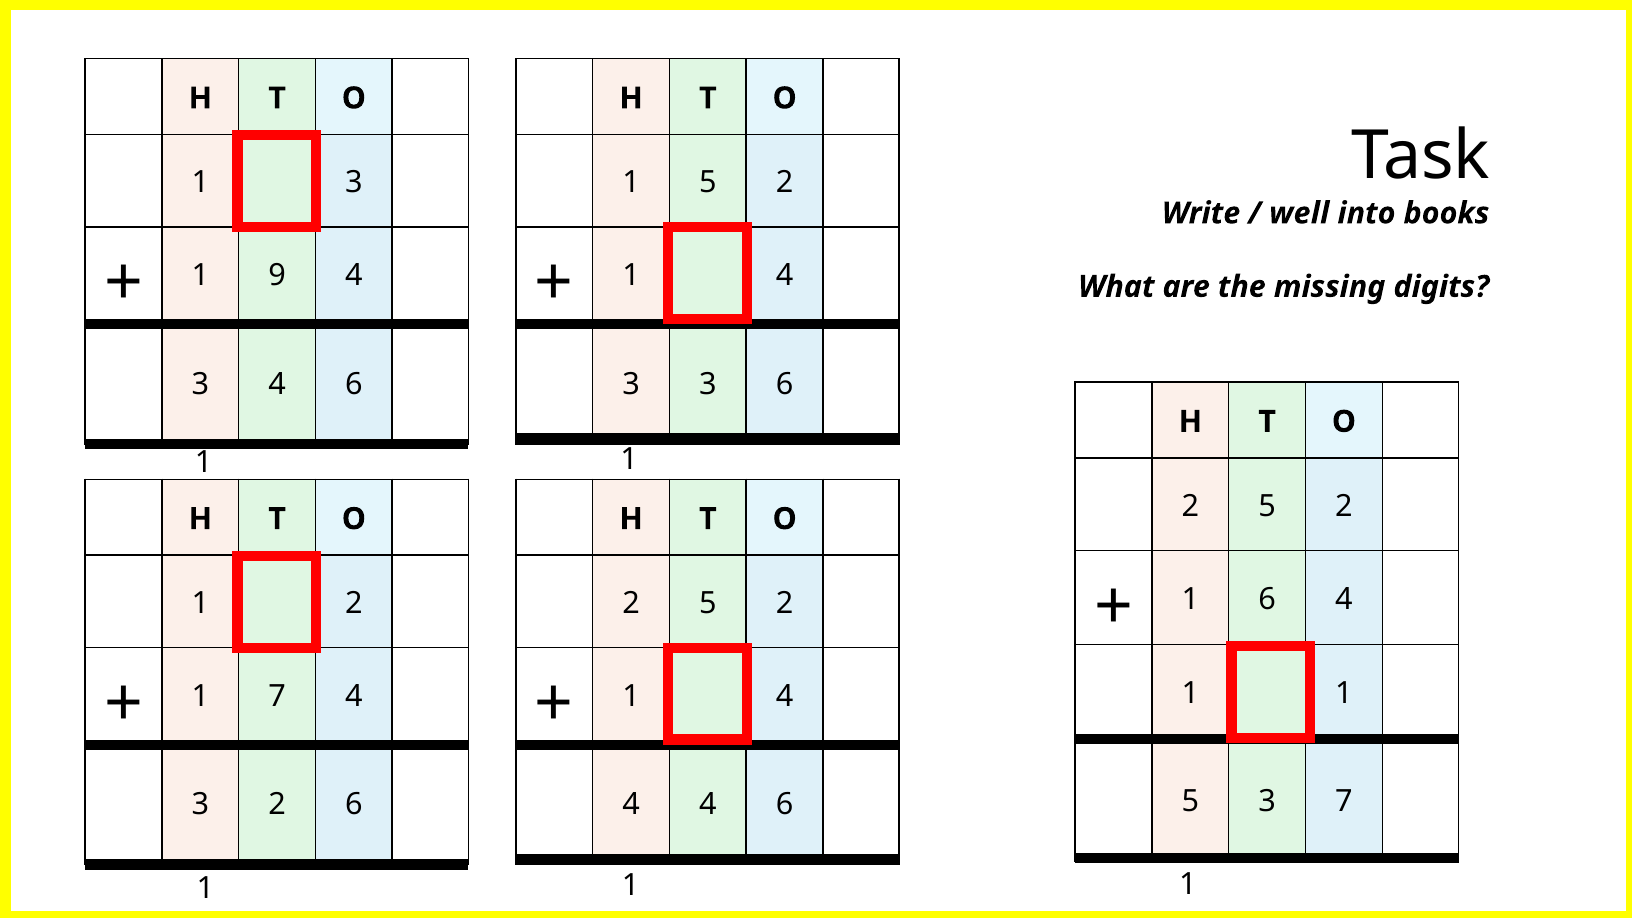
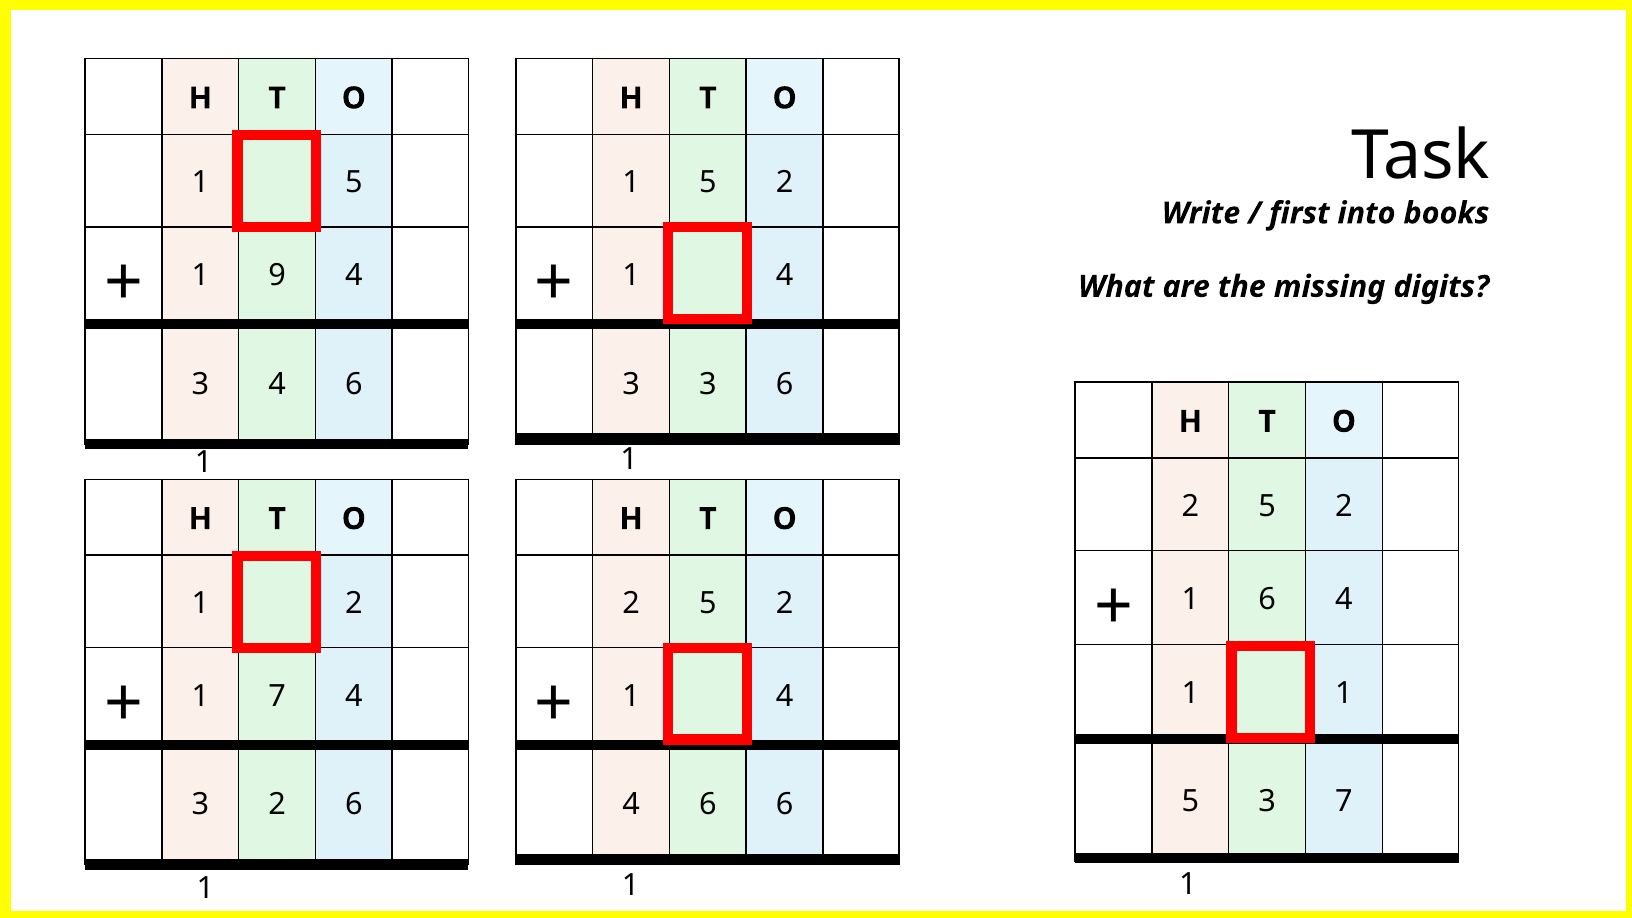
3: 3 -> 5 (354, 182)
well: well -> first (1299, 213)
4: 4 -> 6 (708, 805)
